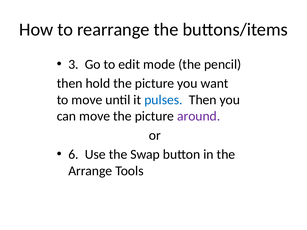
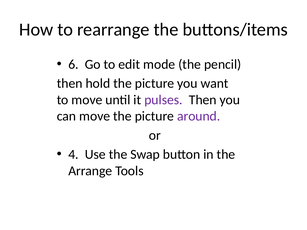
3: 3 -> 6 (73, 64)
pulses colour: blue -> purple (163, 100)
6: 6 -> 4 (73, 155)
